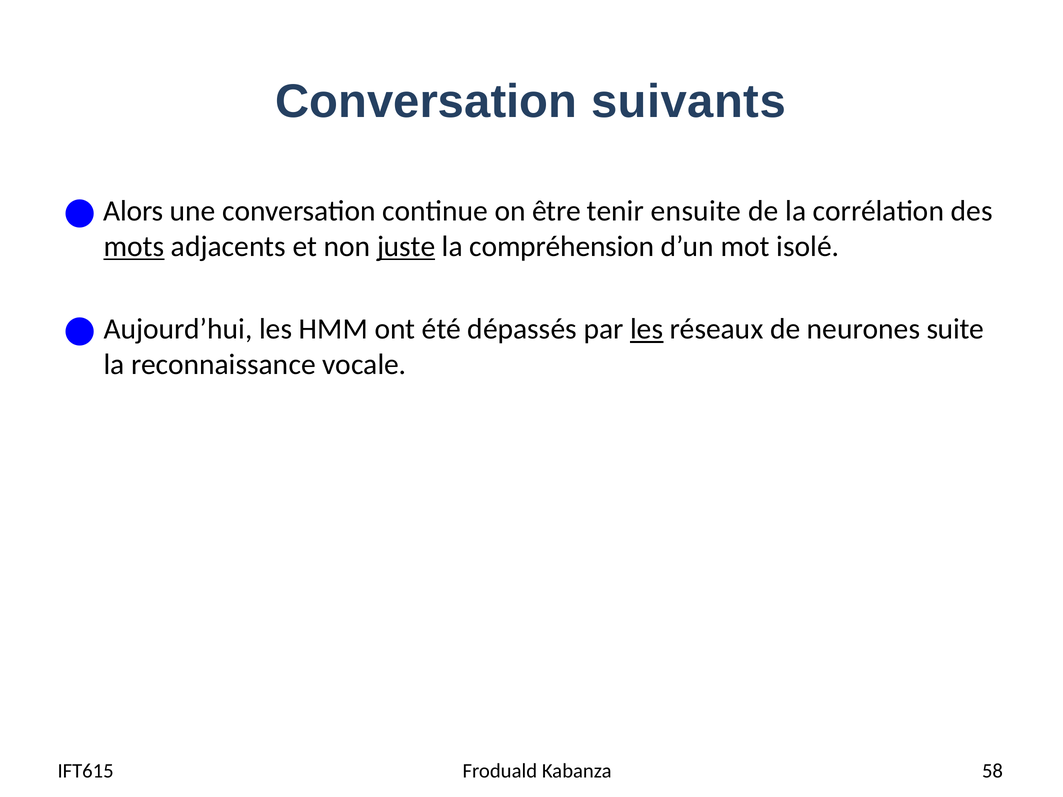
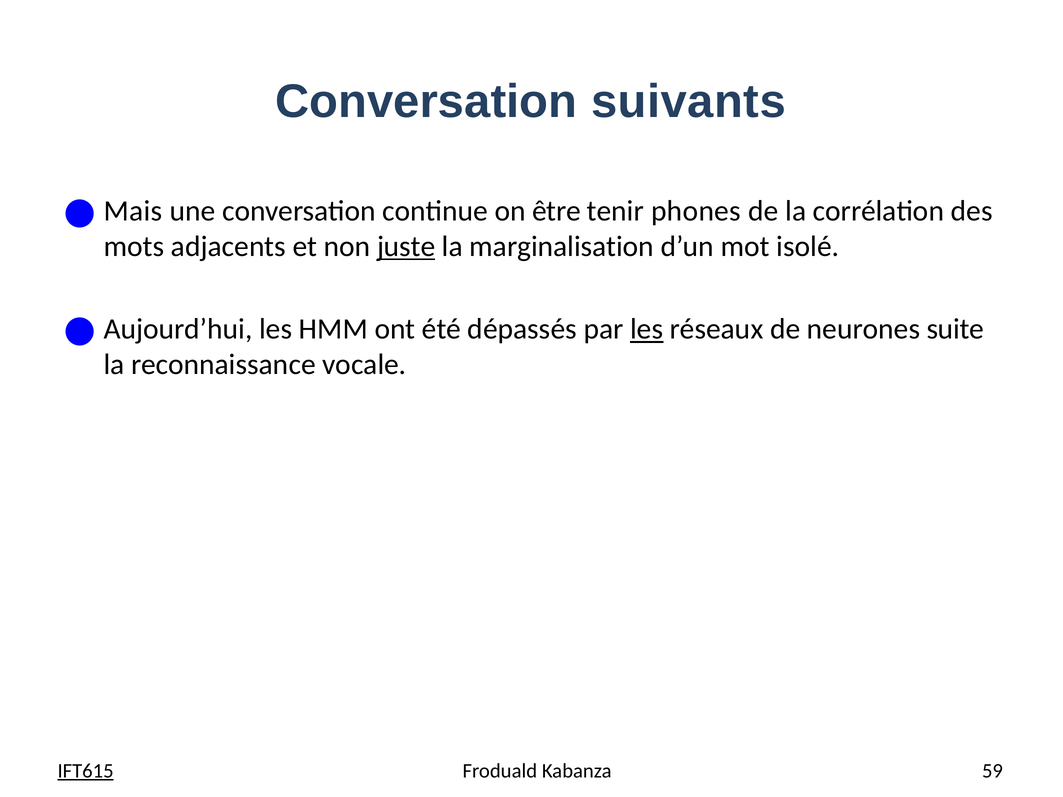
Alors: Alors -> Mais (133, 211)
ensuite: ensuite -> phones (696, 211)
mots underline: present -> none (134, 247)
compréhension: compréhension -> marginalisation (562, 247)
IFT615 underline: none -> present (86, 771)
58: 58 -> 59 (992, 771)
